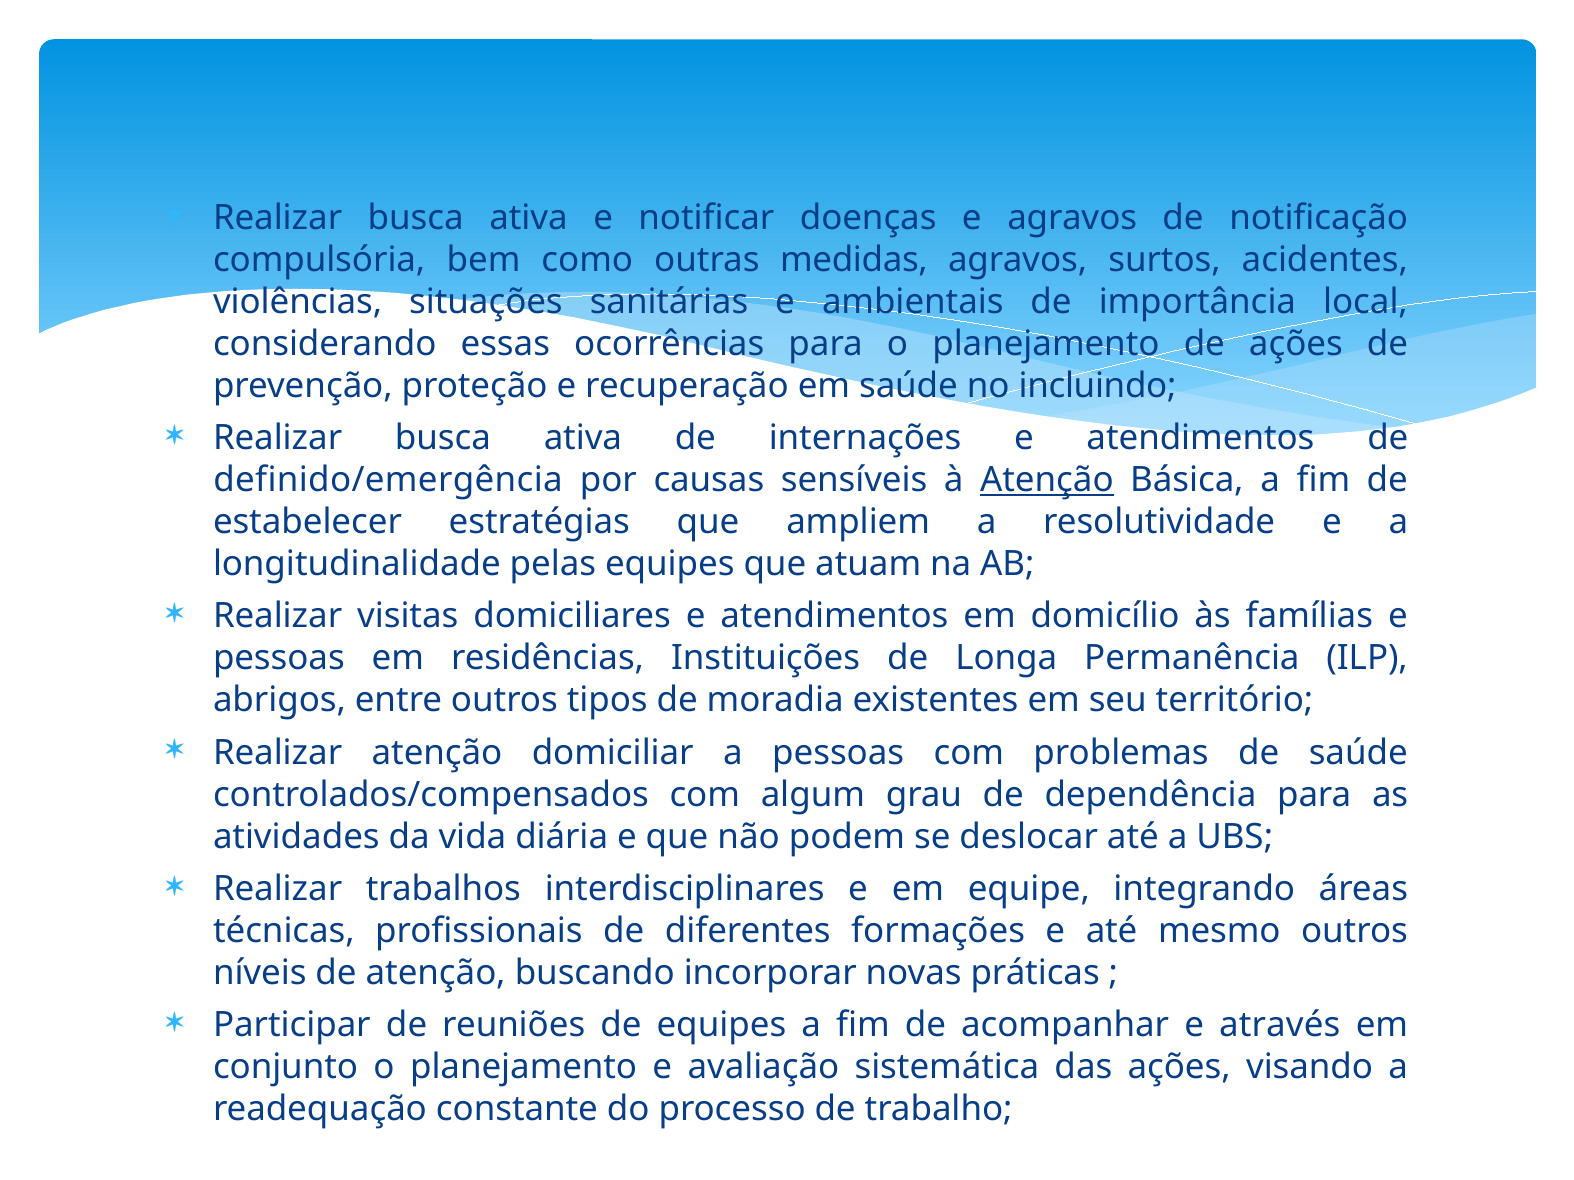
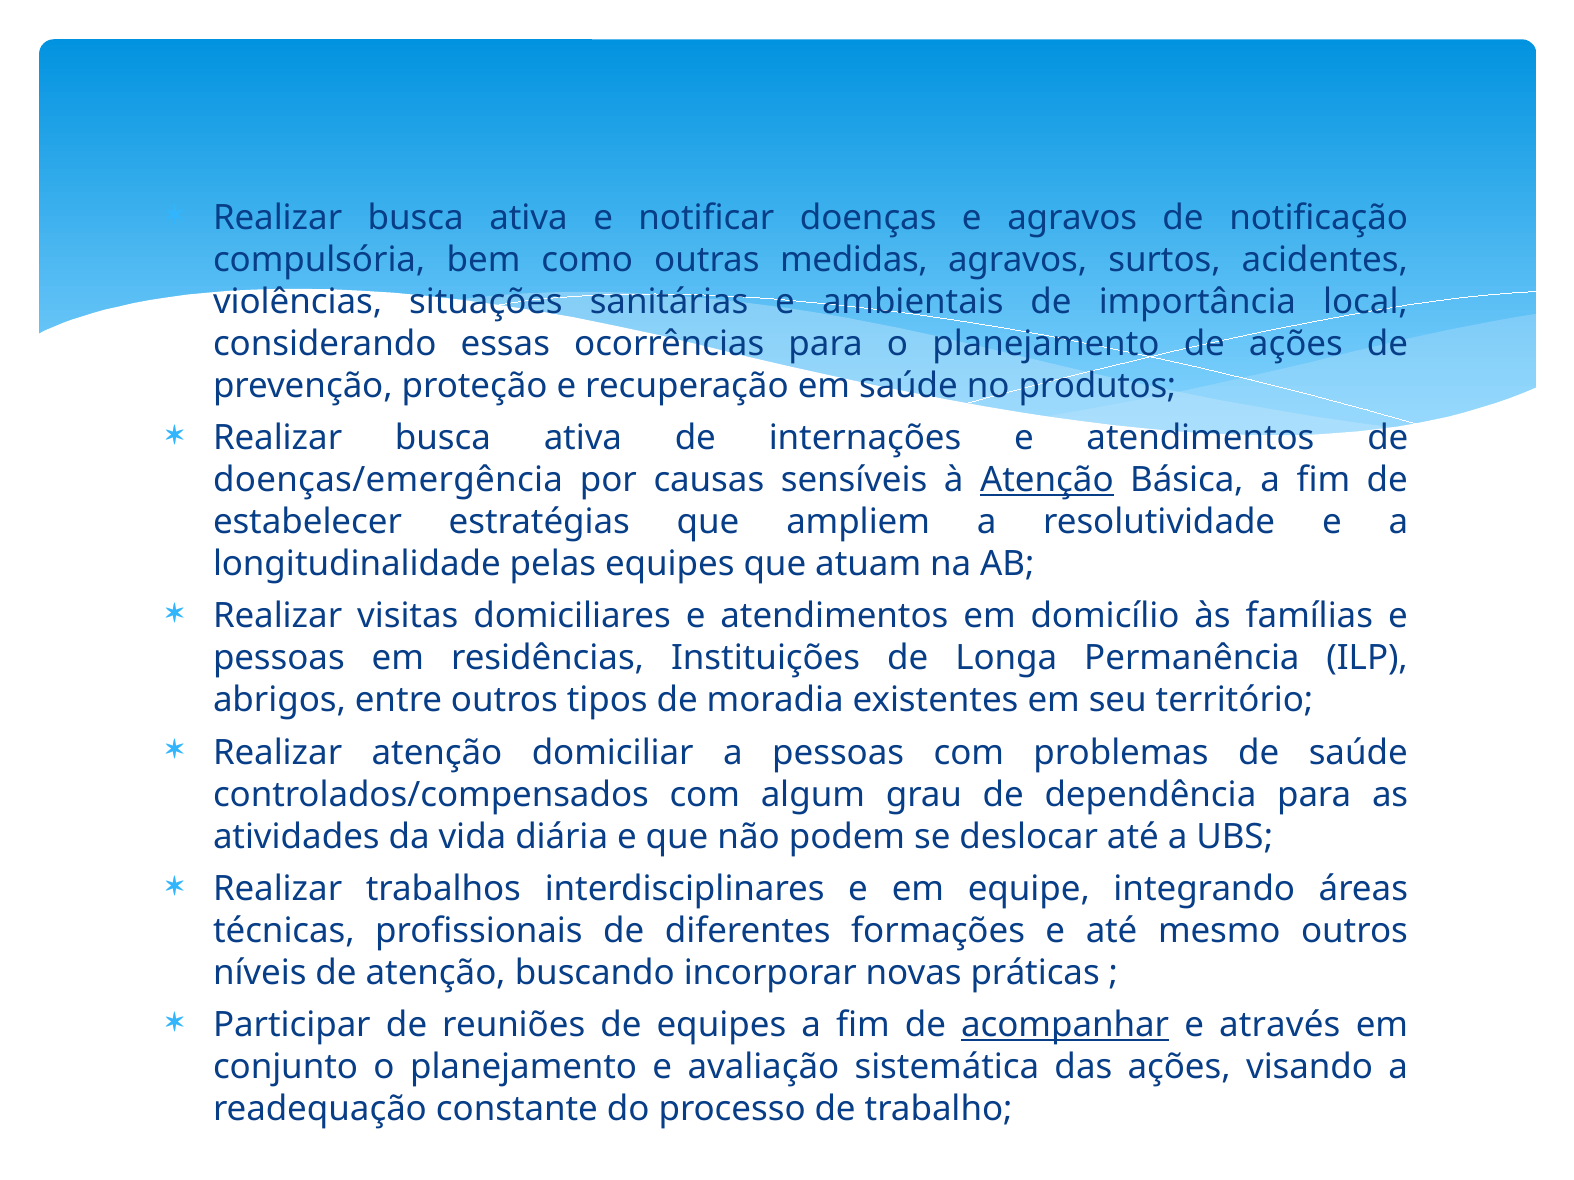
incluindo: incluindo -> produtos (1097, 386)
definido/emergência: definido/emergência -> doenças/emergência (388, 480)
acompanhar underline: none -> present (1065, 1026)
